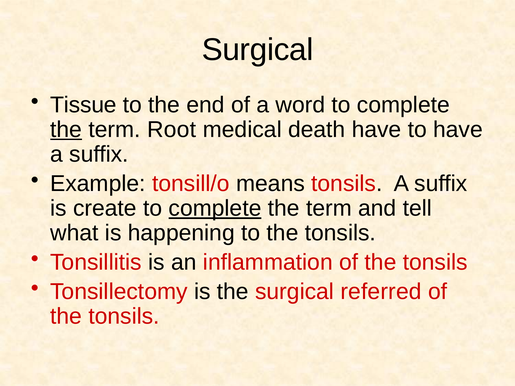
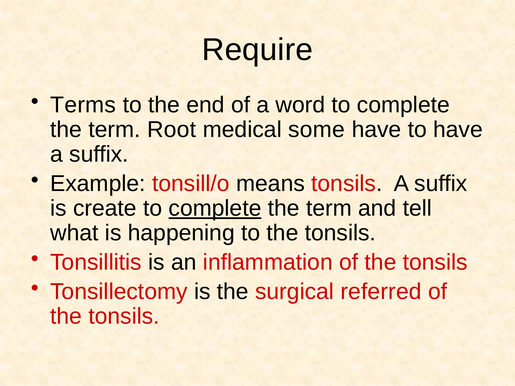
Surgical: Surgical -> Require (257, 50)
Tissue: Tissue -> Terms (83, 105)
the underline: present -> none (66, 130)
death: death -> some (317, 130)
